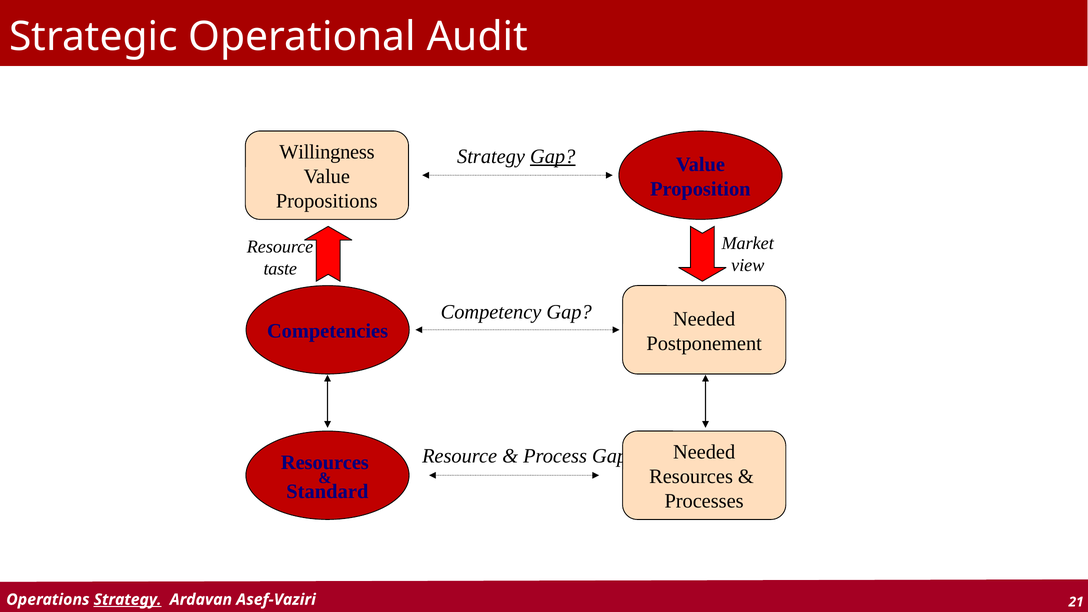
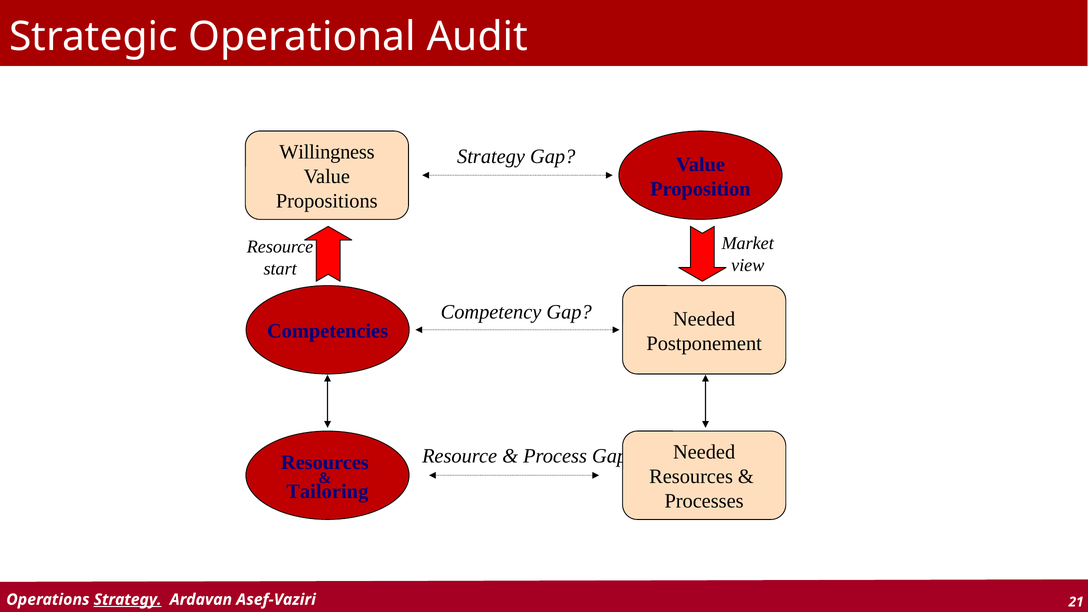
Gap underline: present -> none (553, 156)
taste: taste -> start (280, 269)
Standard: Standard -> Tailoring (327, 492)
